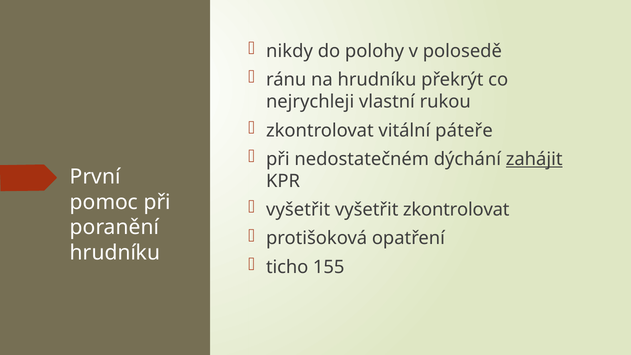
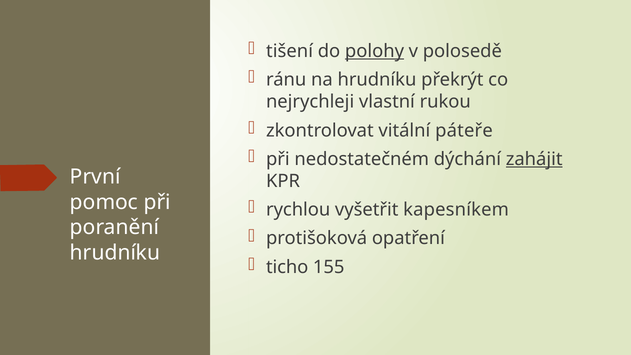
nikdy: nikdy -> tišení (290, 51)
polohy underline: none -> present (374, 51)
vyšetřit: vyšetřit -> rychlou (298, 210)
vyšetřit zkontrolovat: zkontrolovat -> kapesníkem (456, 210)
